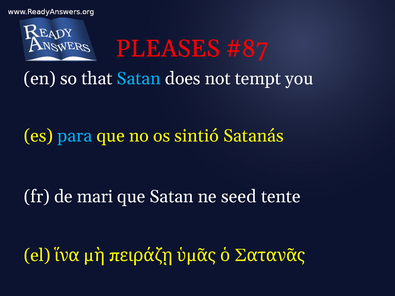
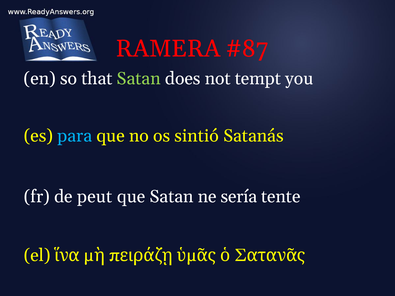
PLEASES: PLEASES -> RAMERA (168, 49)
Satan colour: light blue -> light green (139, 79)
mari: mari -> peut (95, 197)
seed: seed -> sería (239, 197)
